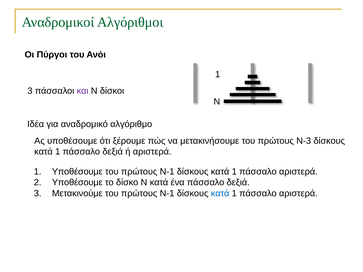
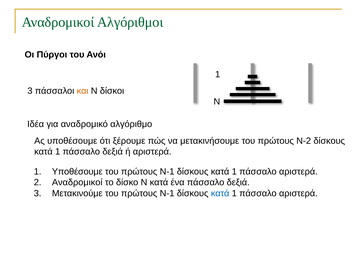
και colour: purple -> orange (83, 91)
Ν-3: Ν-3 -> Ν-2 (304, 141)
Υποθέσουμε: Υποθέσουμε -> Αναδρομικοί (77, 183)
